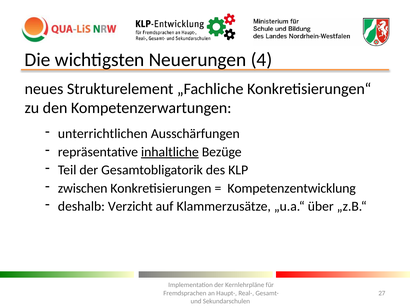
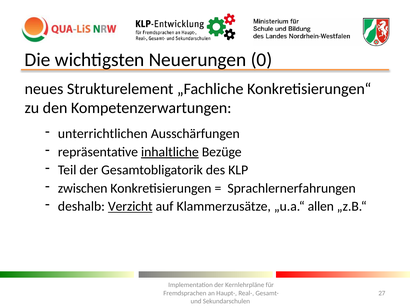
4: 4 -> 0 (261, 60)
Kompetenzentwicklung: Kompetenzentwicklung -> Sprachlernerfahrungen (292, 189)
Verzicht underline: none -> present (130, 207)
über: über -> allen (321, 207)
